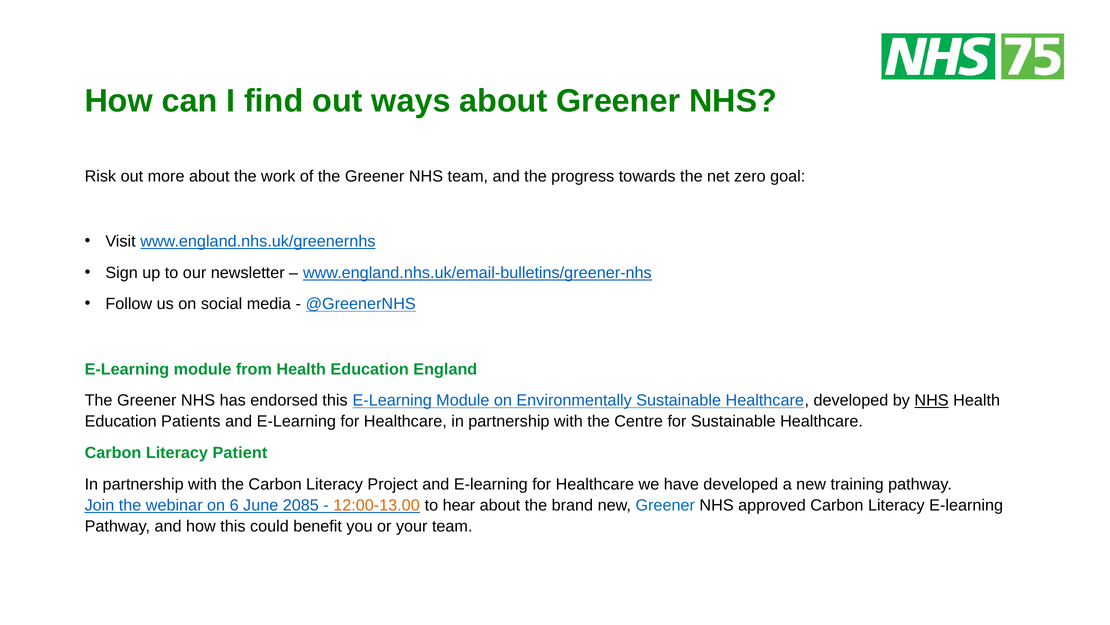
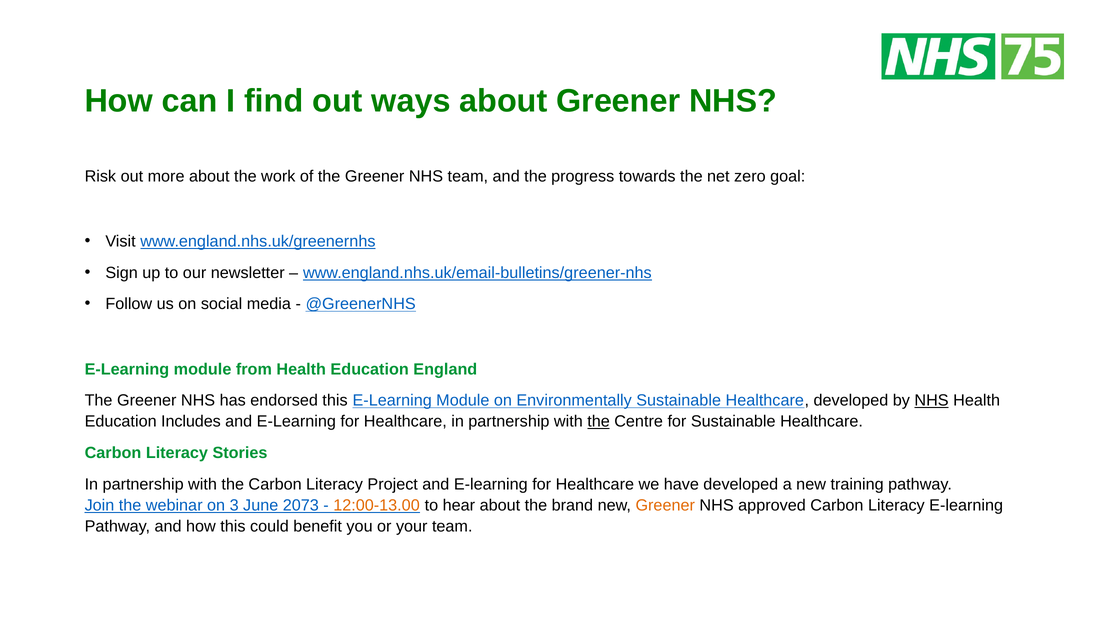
Patients: Patients -> Includes (191, 421)
the underline: none -> present (599, 421)
Patient: Patient -> Stories (240, 453)
6: 6 -> 3 (234, 505)
2085: 2085 -> 2073 (301, 505)
Greener colour: blue -> orange (665, 505)
